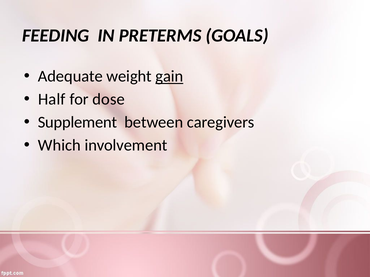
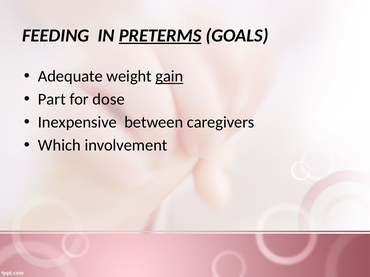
PRETERMS underline: none -> present (160, 36)
Half: Half -> Part (52, 99)
Supplement: Supplement -> Inexpensive (77, 123)
